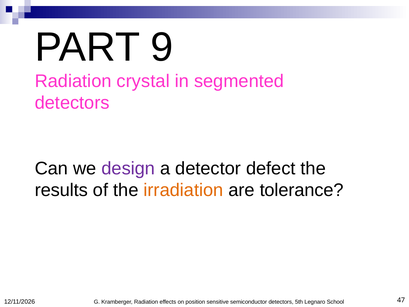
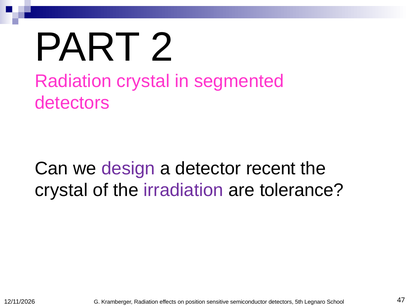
9: 9 -> 2 (162, 47)
defect: defect -> recent (271, 168)
results: results -> crystal (61, 190)
irradiation colour: orange -> purple (183, 190)
